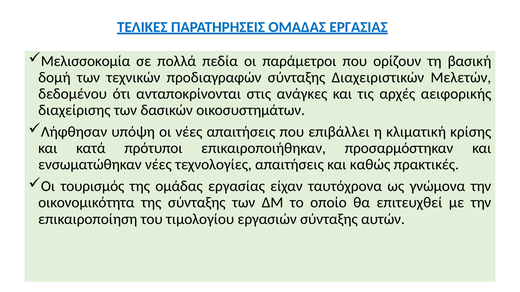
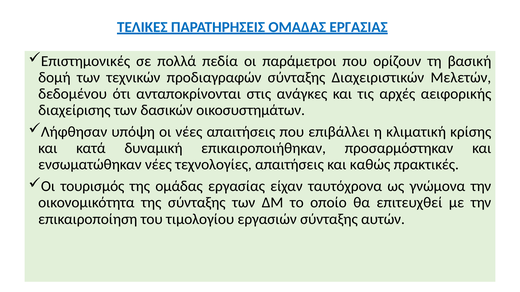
Μελισσοκομία: Μελισσοκομία -> Επιστημονικές (86, 61)
πρότυποι: πρότυποι -> δυναμική (153, 148)
